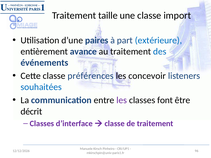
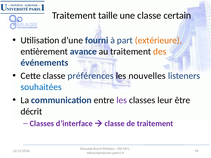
import: import -> certain (177, 16)
paires: paires -> fourni (97, 40)
extérieure colour: blue -> orange (159, 40)
des colour: blue -> orange (160, 52)
concevoir: concevoir -> nouvelles (147, 76)
font: font -> leur (165, 100)
